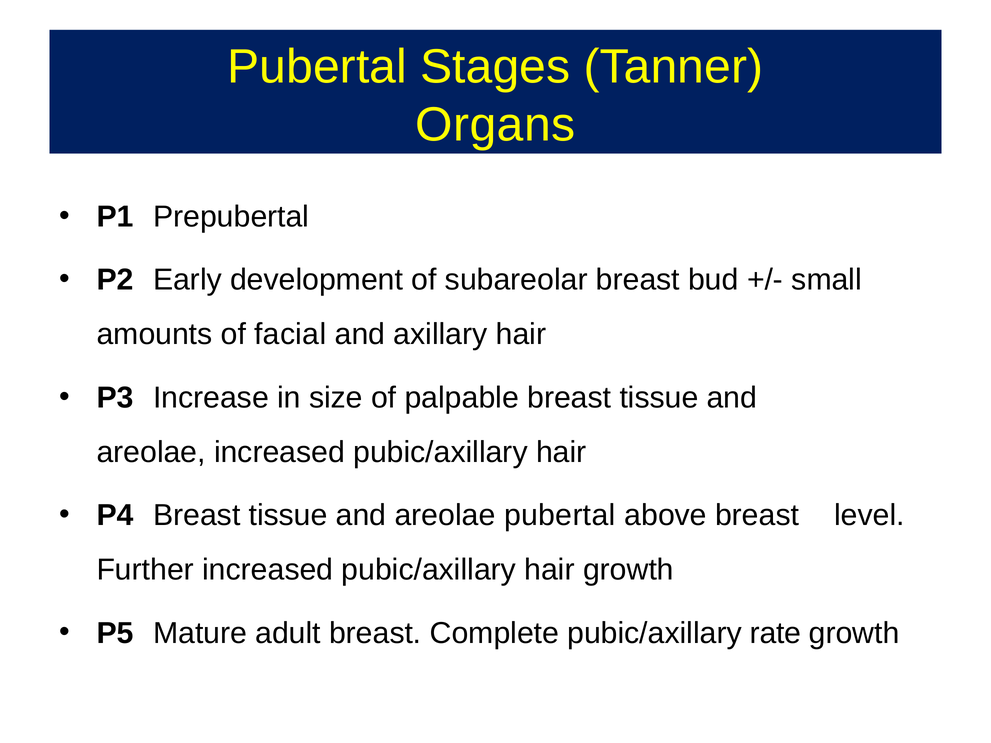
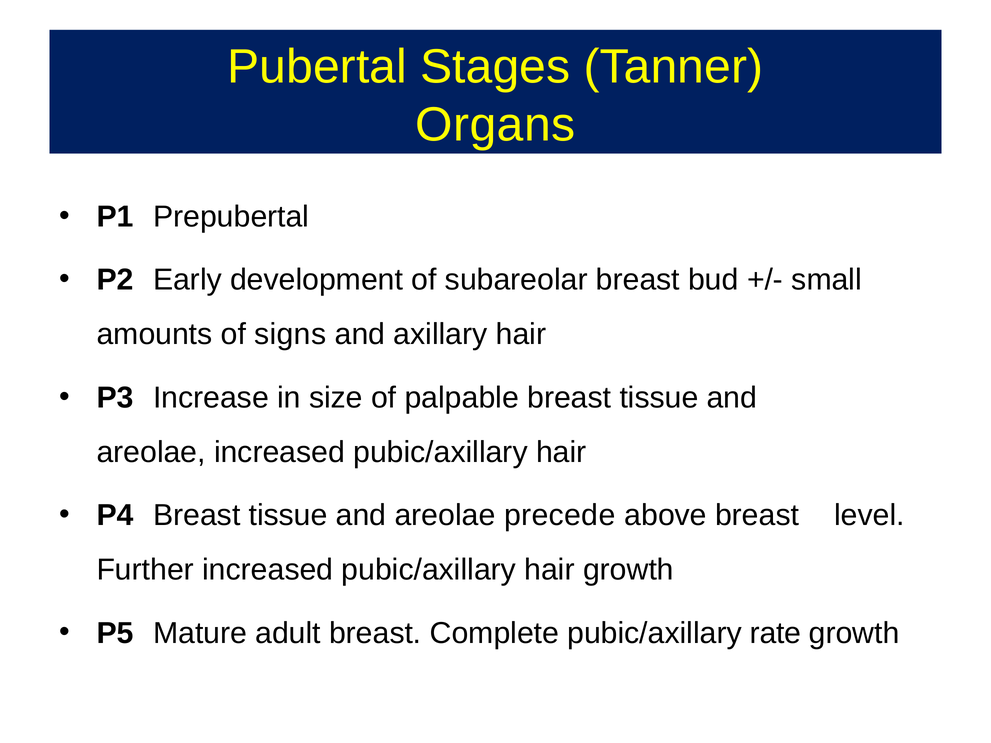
facial: facial -> signs (290, 335)
areolae pubertal: pubertal -> precede (560, 516)
